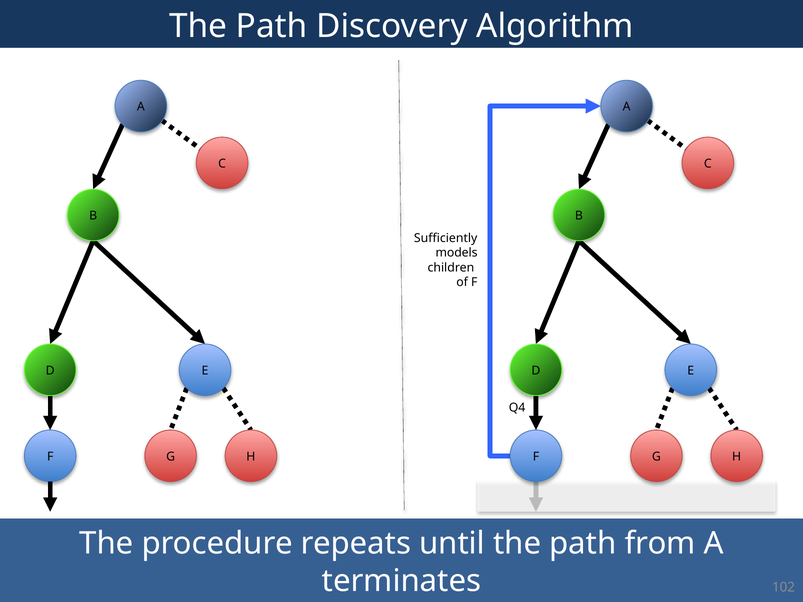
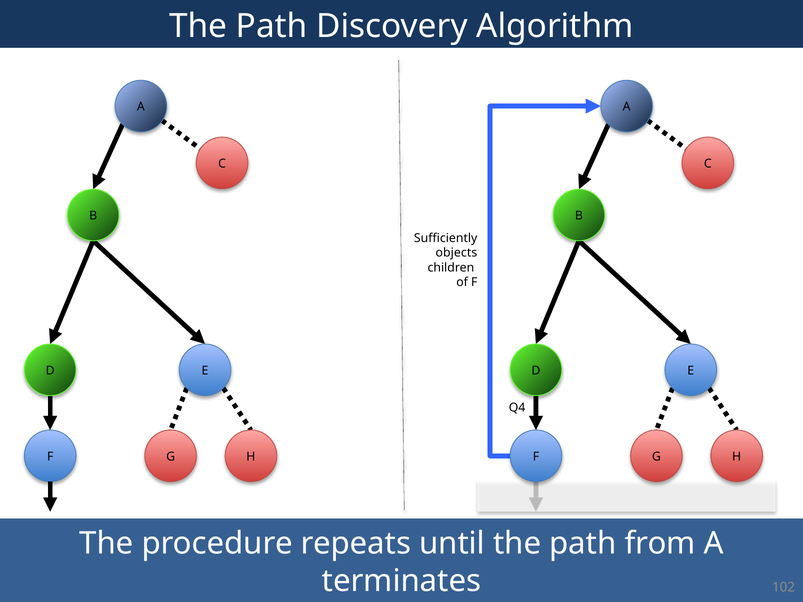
models: models -> objects (456, 253)
